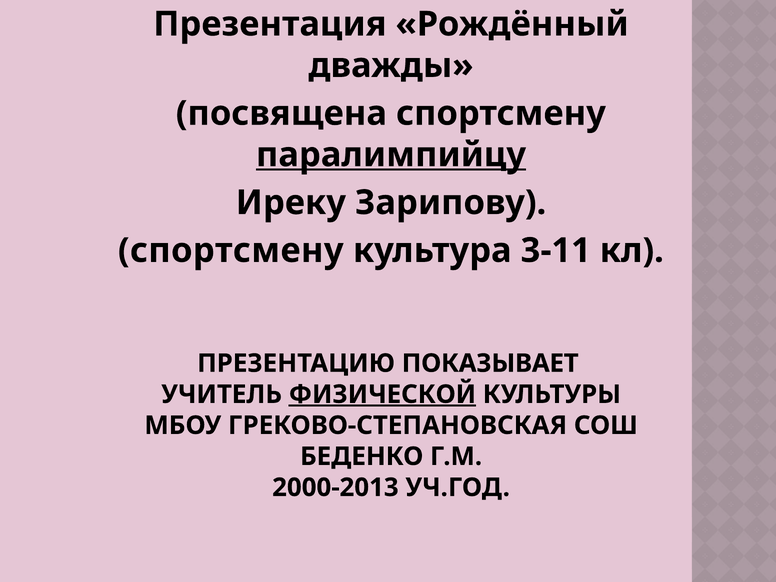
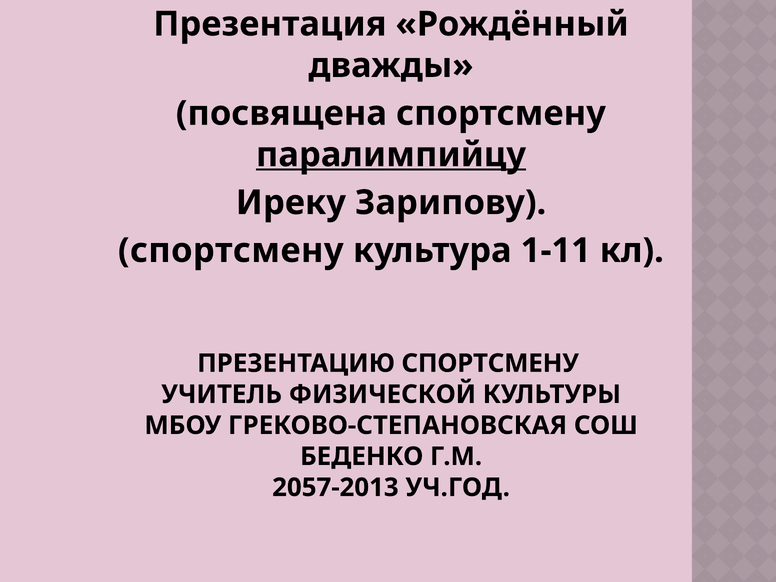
3-11: 3-11 -> 1-11 (556, 251)
ПРЕЗЕНТАЦИЮ ПОКАЗЫВАЕТ: ПОКАЗЫВАЕТ -> СПОРТСМЕНУ (490, 363)
ФИЗИЧЕСКОЙ underline: present -> none (382, 394)
2000-2013: 2000-2013 -> 2057-2013 (335, 487)
